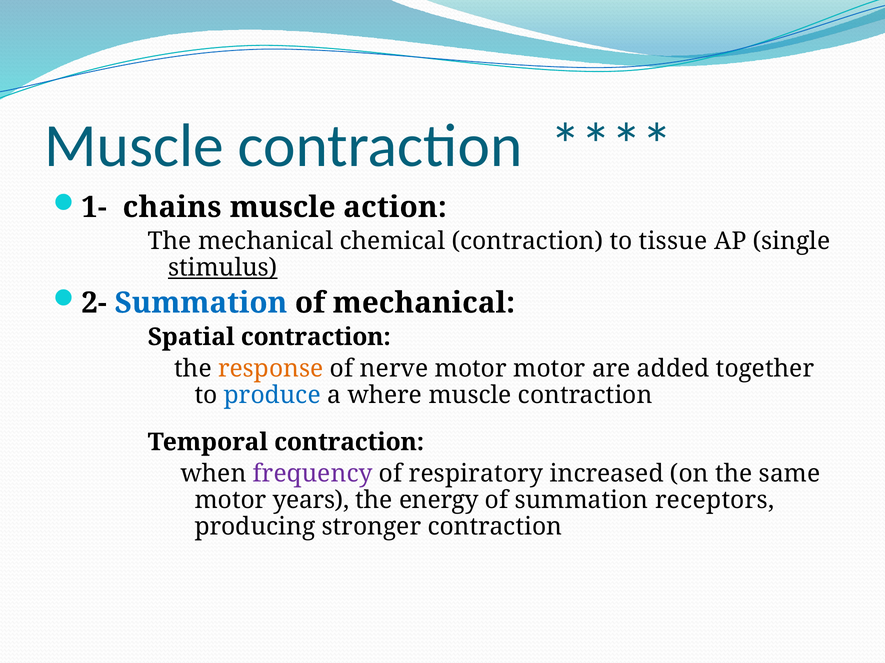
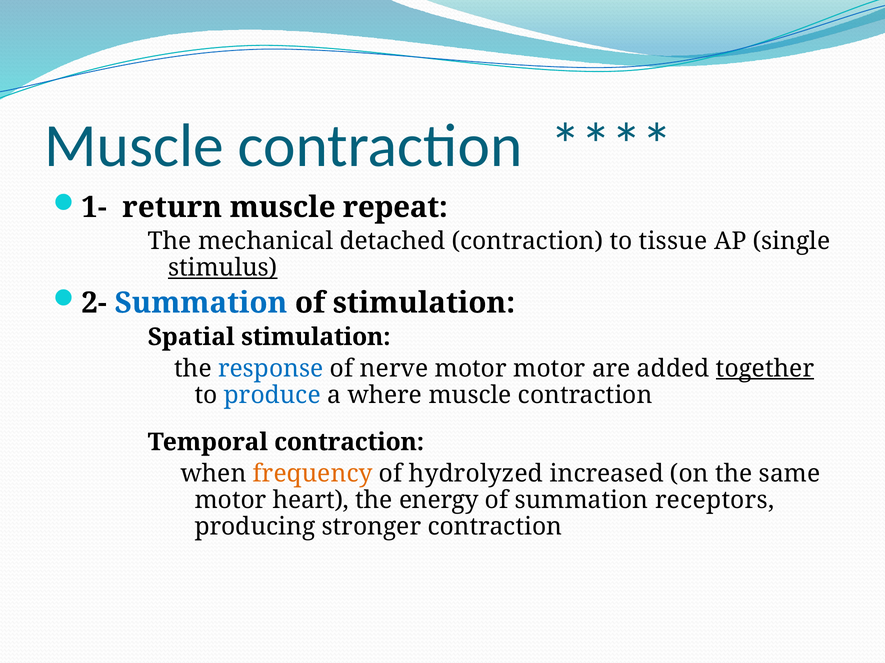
chains: chains -> return (172, 207)
action: action -> repeat (395, 207)
chemical: chemical -> detached (393, 242)
of mechanical: mechanical -> stimulation (424, 303)
Spatial contraction: contraction -> stimulation (316, 337)
response colour: orange -> blue (271, 369)
together underline: none -> present (765, 369)
frequency colour: purple -> orange (313, 474)
respiratory: respiratory -> hydrolyzed (476, 474)
years: years -> heart (311, 501)
